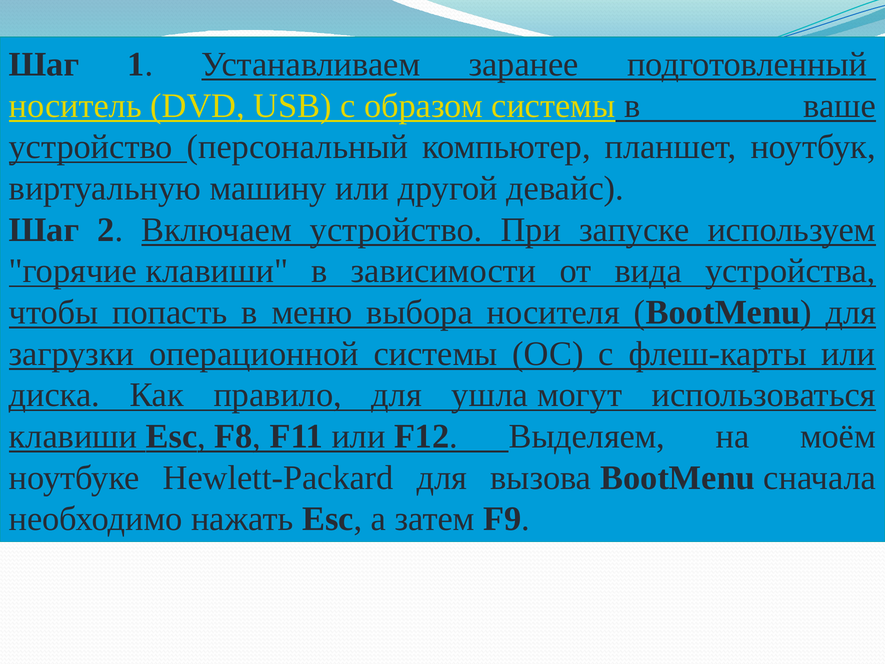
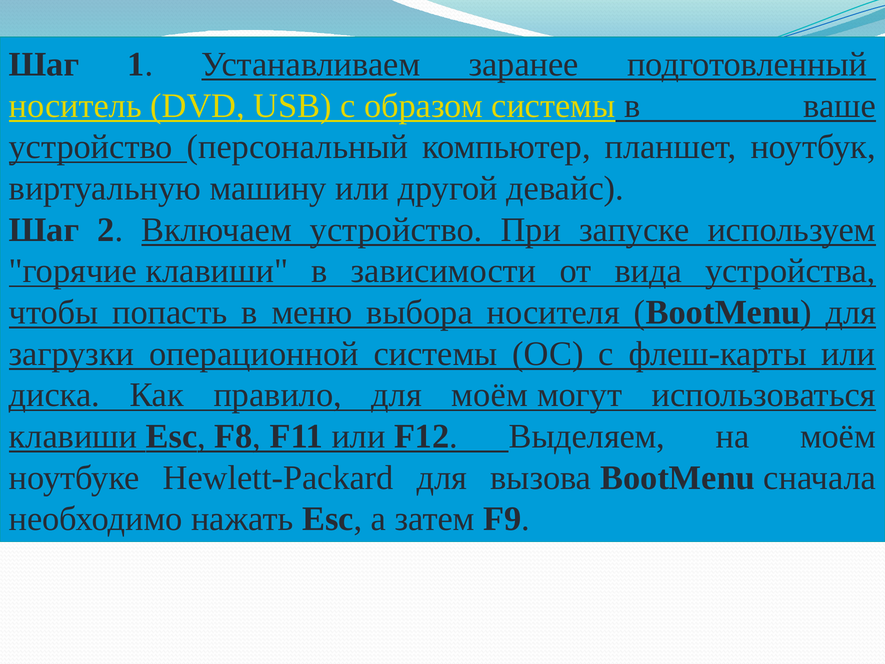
для ушла: ушла -> моём (490, 395)
